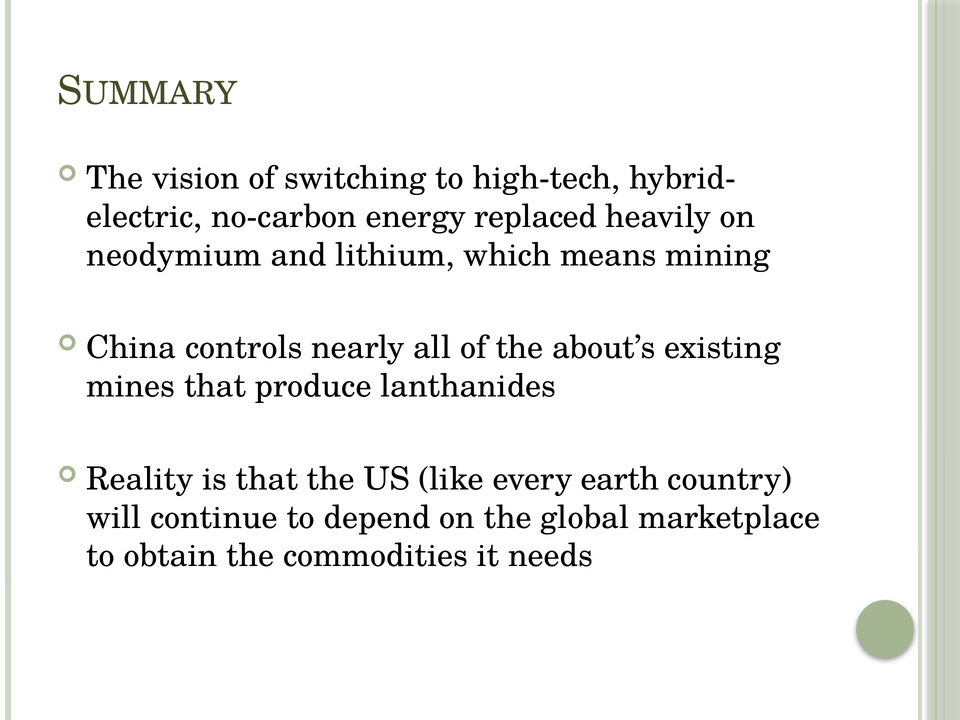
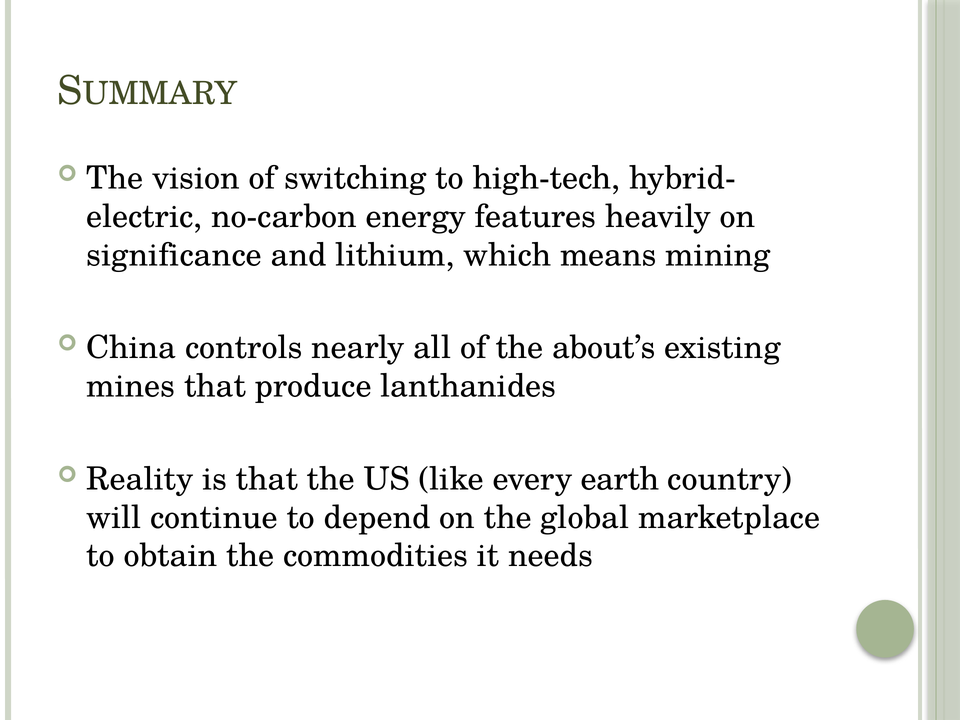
replaced: replaced -> features (535, 217)
neodymium: neodymium -> significance (174, 255)
